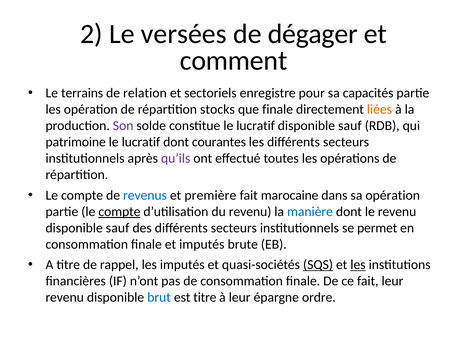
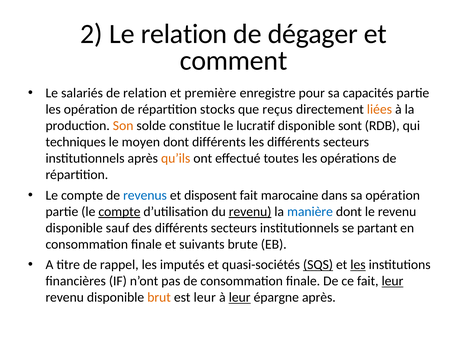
Le versées: versées -> relation (184, 34)
terrains: terrains -> salariés (82, 93)
sectoriels: sectoriels -> première (210, 93)
que finale: finale -> reçus (278, 110)
Son colour: purple -> orange (123, 126)
sauf: sauf -> sont (350, 126)
patrimoine: patrimoine -> techniques (76, 142)
lucratif: lucratif -> moyen (141, 142)
dont courantes: courantes -> différents (219, 142)
qu’ils colour: purple -> orange (176, 159)
première: première -> disposent (211, 195)
revenu underline: none -> present (250, 212)
permet: permet -> partant (377, 228)
et imputés: imputés -> suivants (202, 244)
leur underline: none -> present (392, 281)
brut colour: blue -> orange (159, 298)
est titre: titre -> leur (205, 298)
leur underline: none -> present (240, 298)
épargne ordre: ordre -> après (319, 298)
